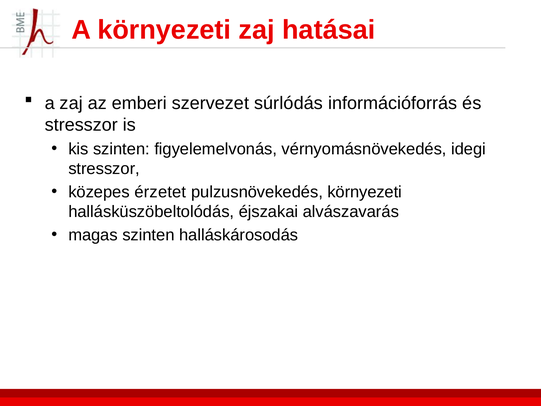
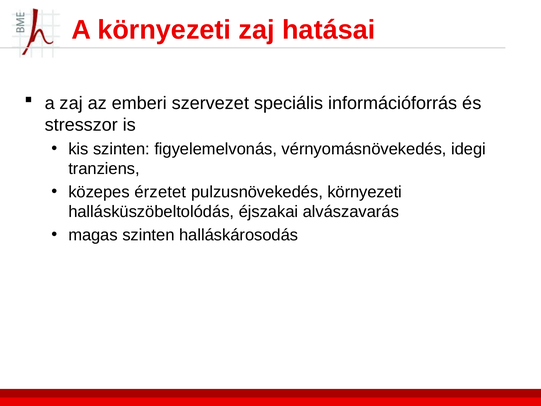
súrlódás: súrlódás -> speciális (289, 103)
stresszor: stresszor -> tranziens (104, 169)
